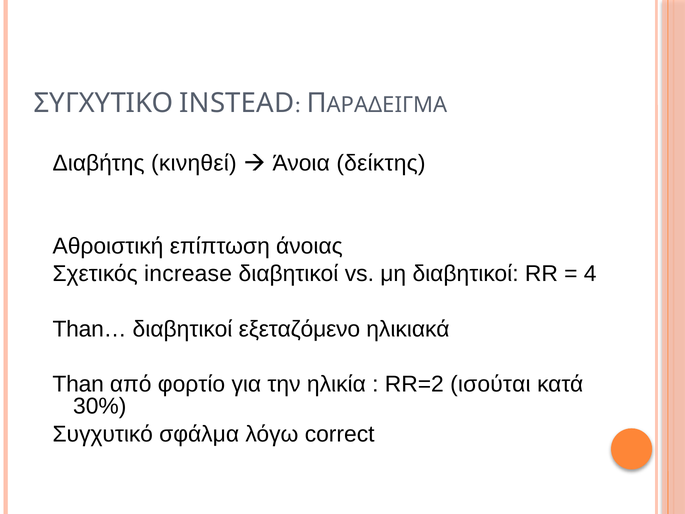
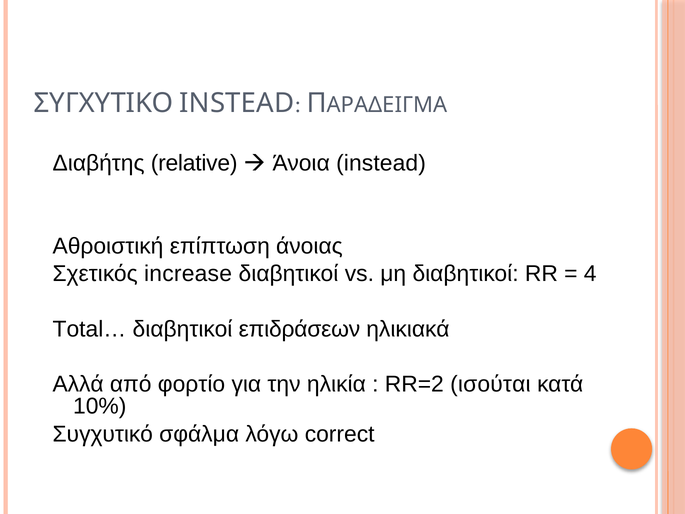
κινηθεί: κινηθεί -> relative (194, 163)
Άνοια δείκτης: δείκτης -> instead (381, 163)
Than…: Than… -> Total… (89, 329)
εξεταζόμενο: εξεταζόμενο -> επιδράσεων (299, 329)
Than: Than -> Αλλά (78, 384)
30%: 30% -> 10% (100, 406)
